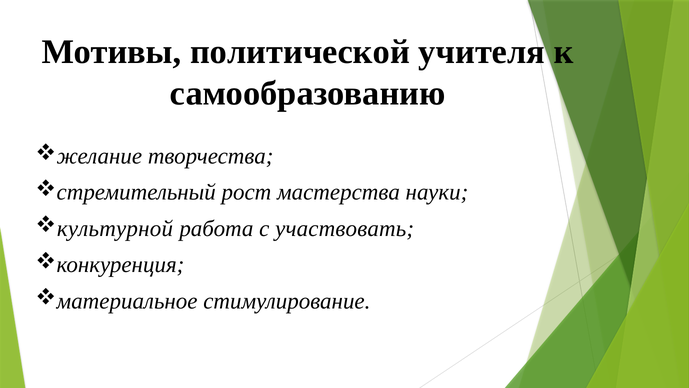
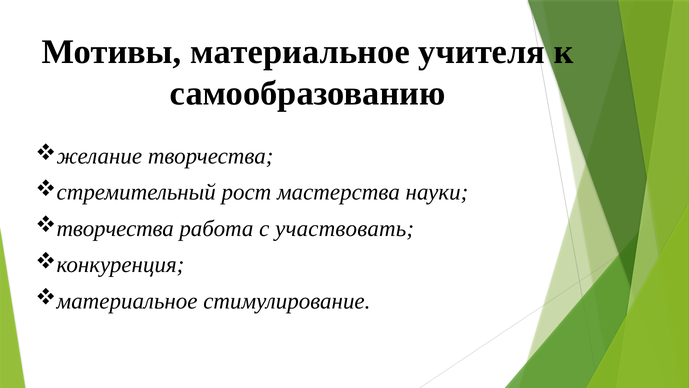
Мотивы политической: политической -> материальное (300, 52)
культурной: культурной -> творчества (115, 228)
